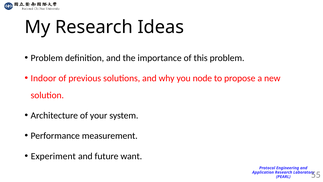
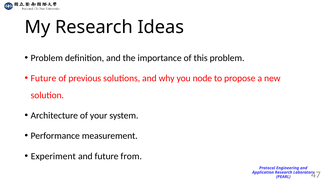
Indoor: Indoor -> Future (43, 78)
want: want -> from (131, 156)
55: 55 -> 47 (316, 175)
